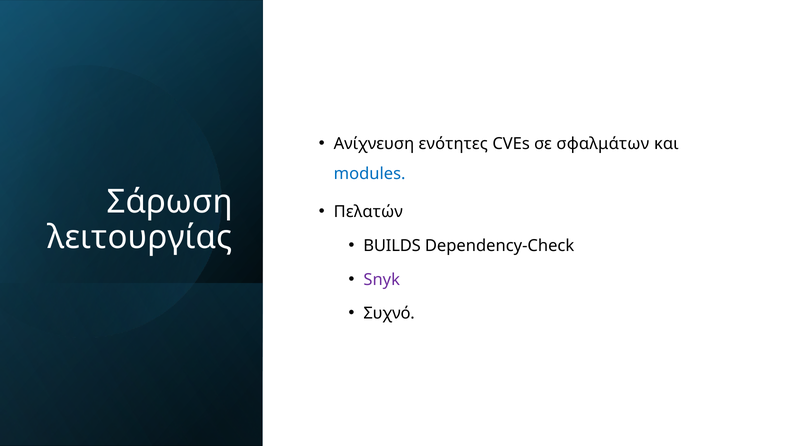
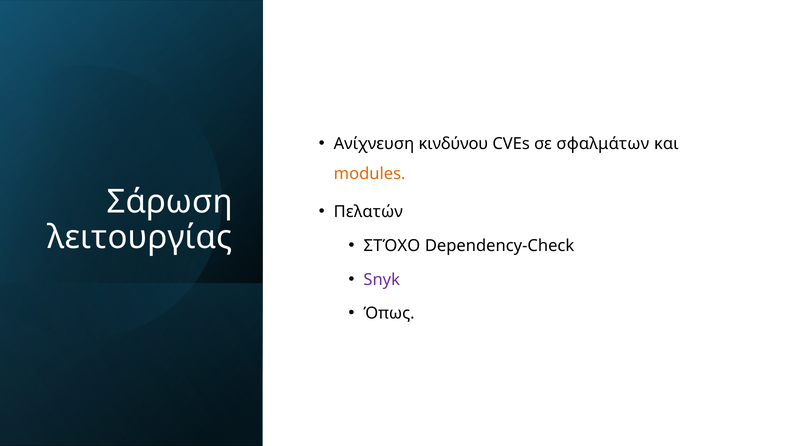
ενότητες: ενότητες -> κινδύνου (453, 144)
modules colour: blue -> orange (370, 174)
BUILDS: BUILDS -> ΣΤΌΧΟ (392, 246)
Συχνό: Συχνό -> Όπως (389, 314)
